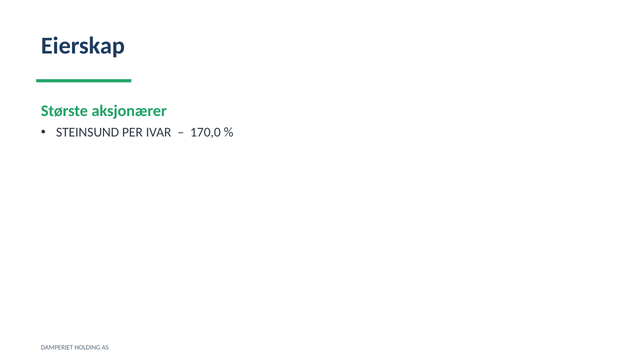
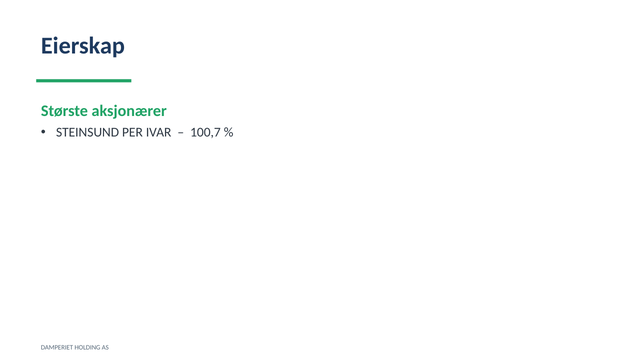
170,0: 170,0 -> 100,7 (205, 132)
